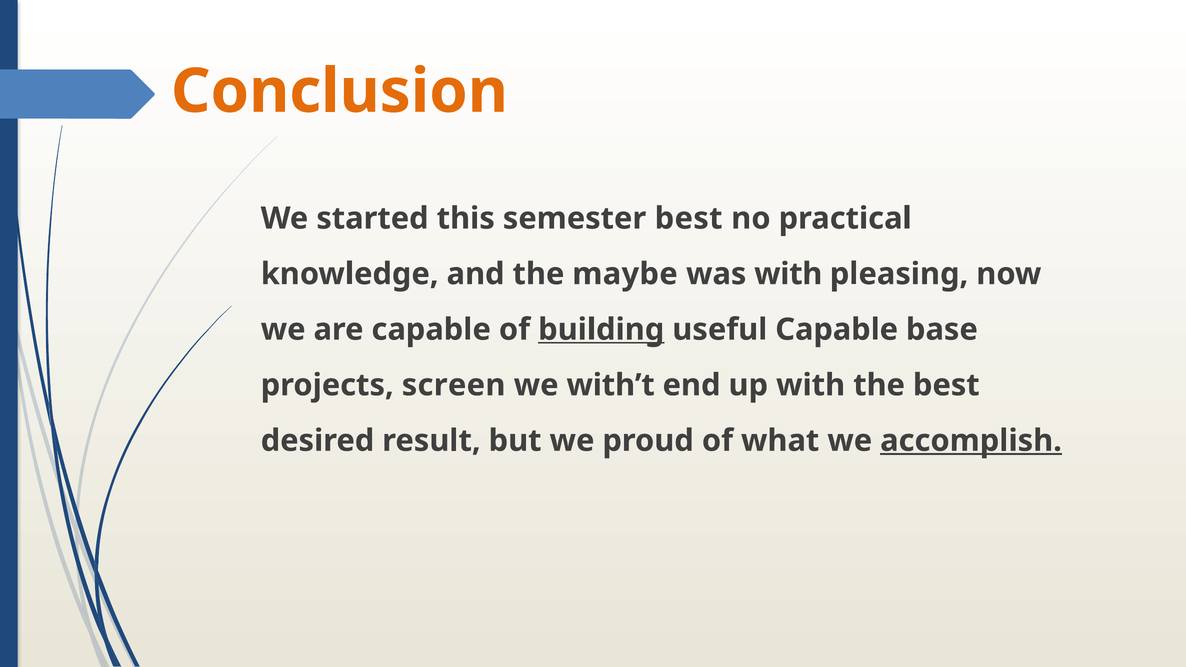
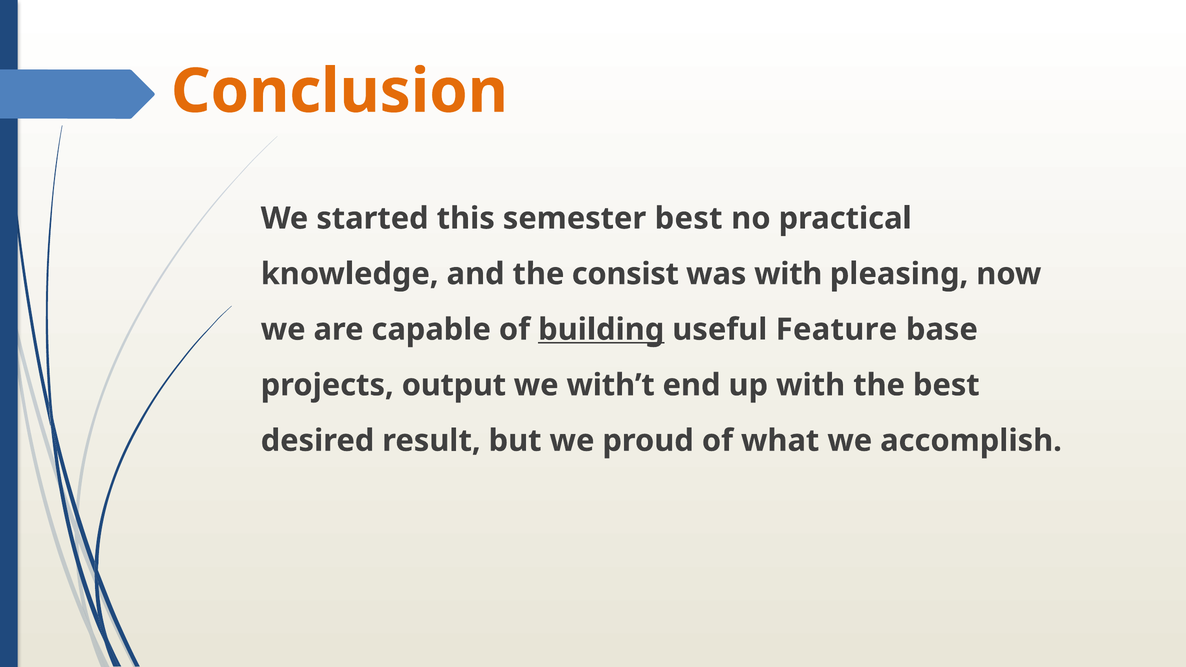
maybe: maybe -> consist (625, 274)
useful Capable: Capable -> Feature (836, 330)
screen: screen -> output (454, 385)
accomplish underline: present -> none (971, 441)
